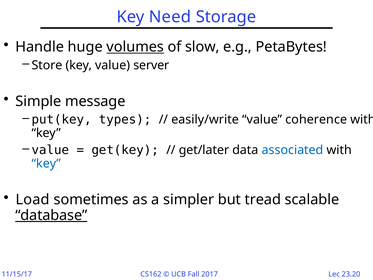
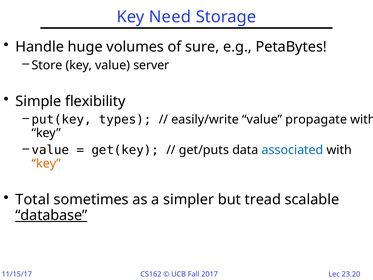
volumes underline: present -> none (135, 47)
slow: slow -> sure (202, 47)
message: message -> flexibility (95, 101)
coherence: coherence -> propagate (316, 119)
get/later: get/later -> get/puts (204, 150)
key colour: blue -> orange (46, 163)
Load: Load -> Total (33, 199)
